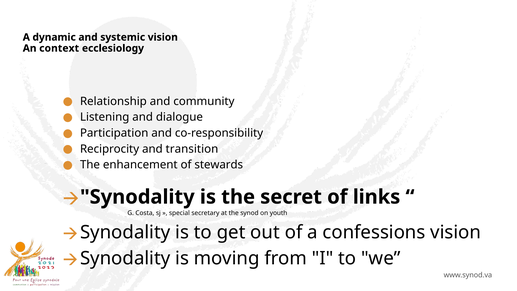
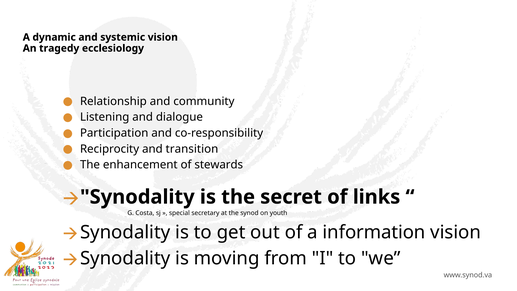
context: context -> tragedy (59, 48)
confessions: confessions -> information (374, 232)
